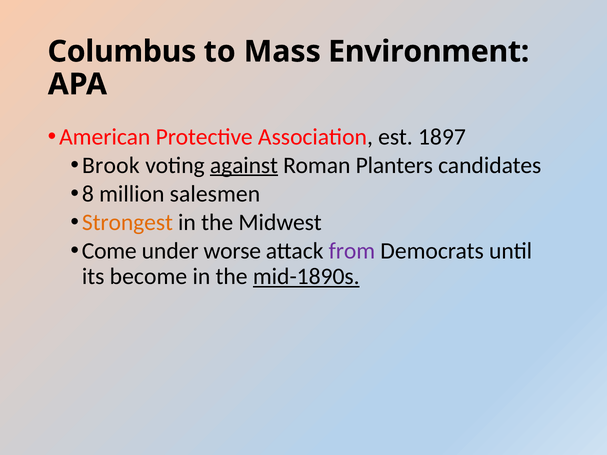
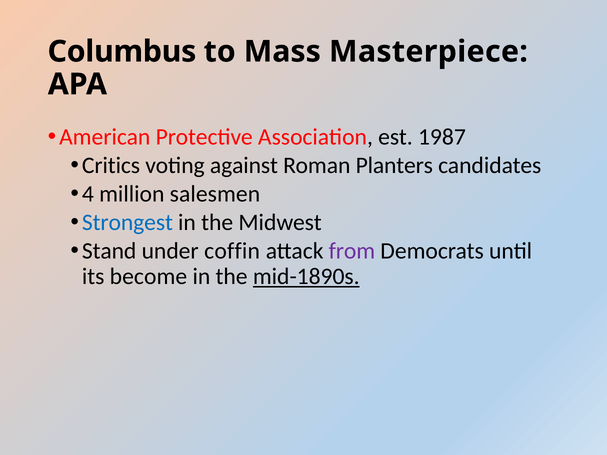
Environment: Environment -> Masterpiece (428, 52)
1897: 1897 -> 1987 (442, 137)
Brook: Brook -> Critics (111, 165)
against underline: present -> none (244, 165)
8: 8 -> 4 (88, 194)
Strongest colour: orange -> blue (127, 223)
Come: Come -> Stand (109, 251)
worse: worse -> coffin (232, 251)
